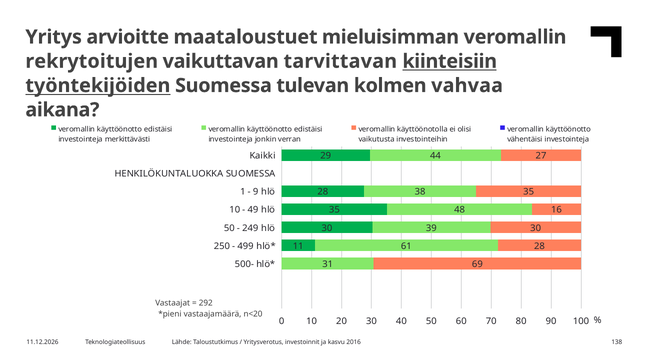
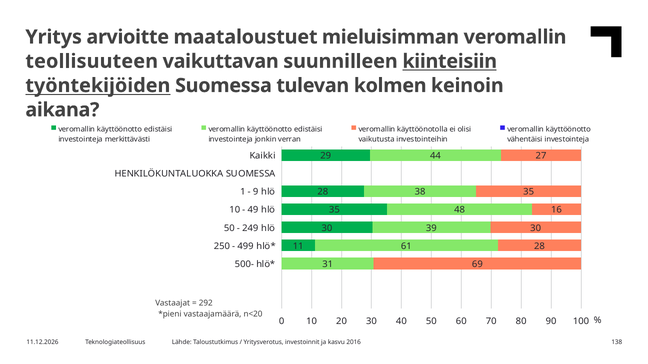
rekrytoitujen: rekrytoitujen -> teollisuuteen (92, 61)
tarvittavan: tarvittavan -> suunnilleen (340, 61)
vahvaa: vahvaa -> keinoin (467, 86)
